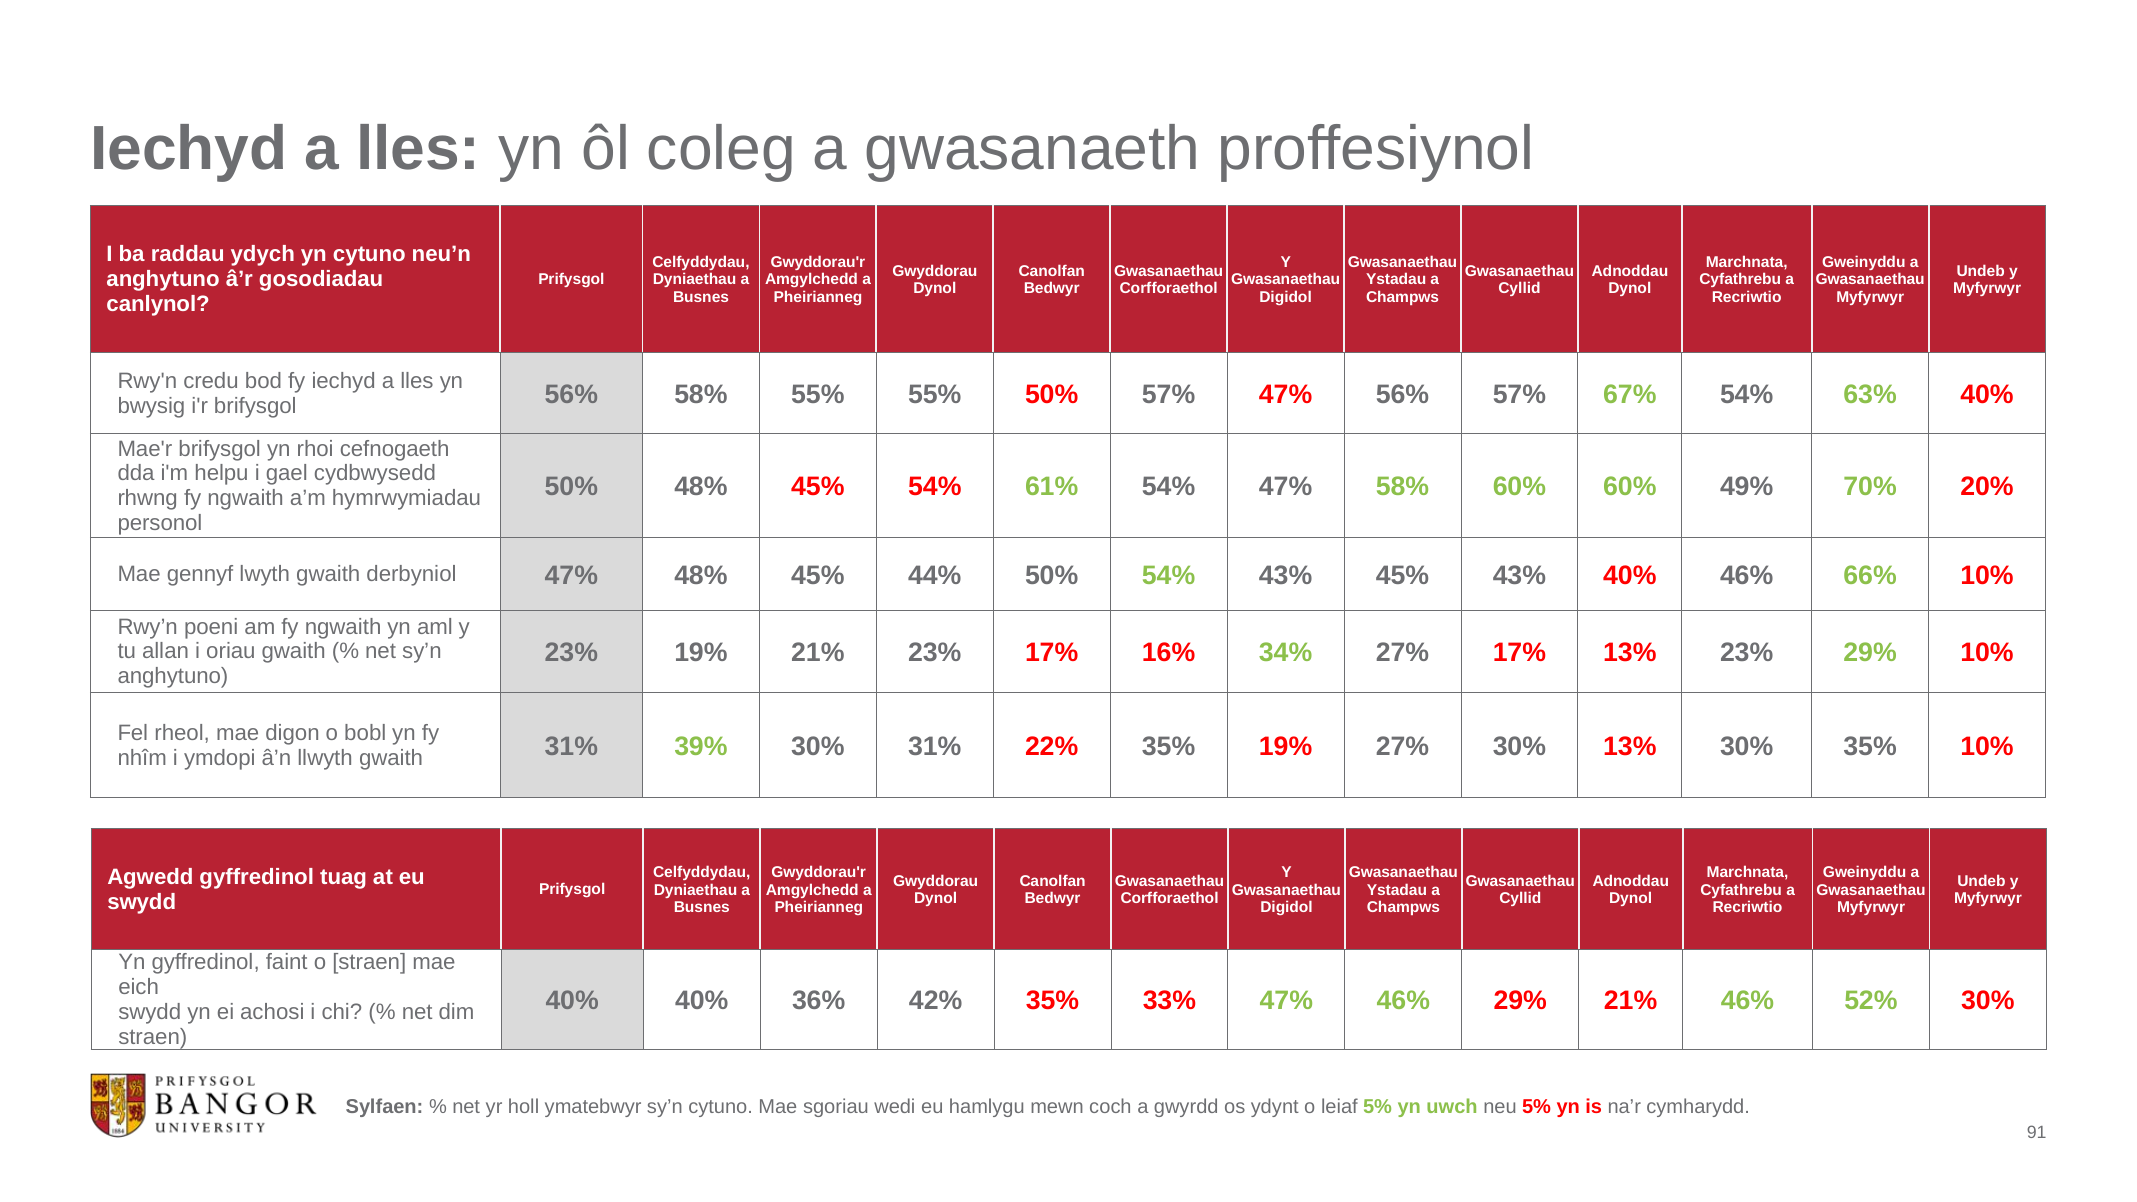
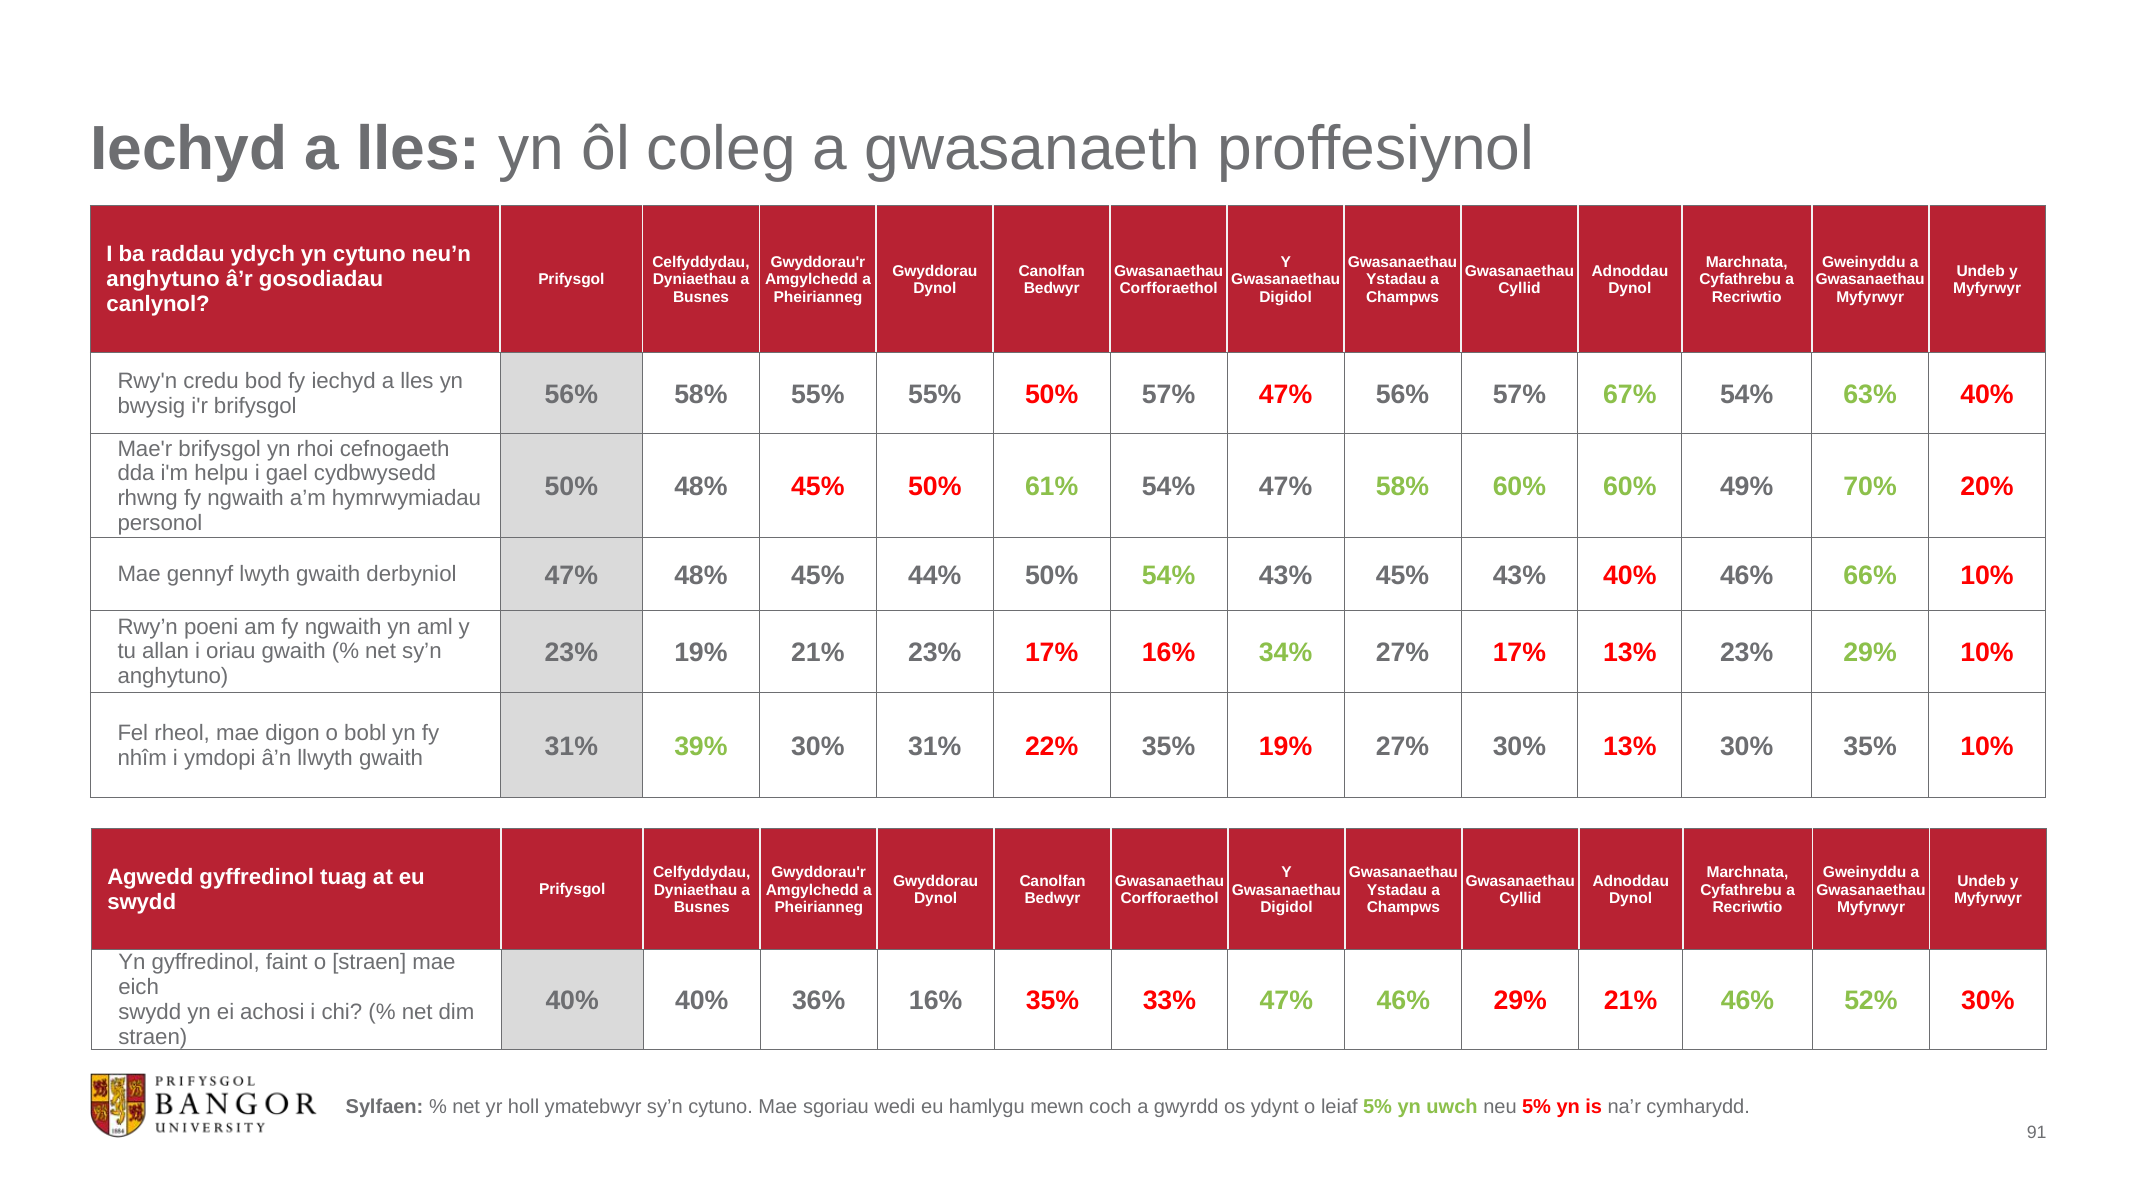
45% 54%: 54% -> 50% (935, 487)
36% 42%: 42% -> 16% (936, 1001)
